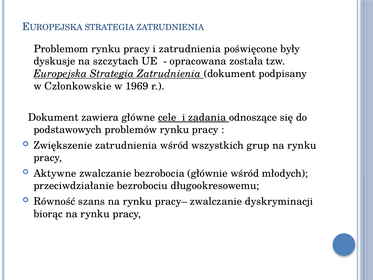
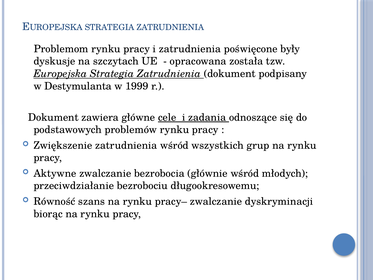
Członkowskie: Członkowskie -> Destymulanta (78, 86)
1969: 1969 -> 1999 (137, 86)
